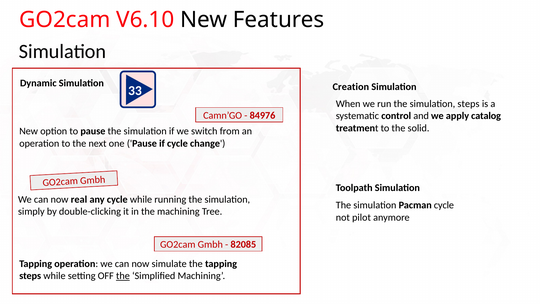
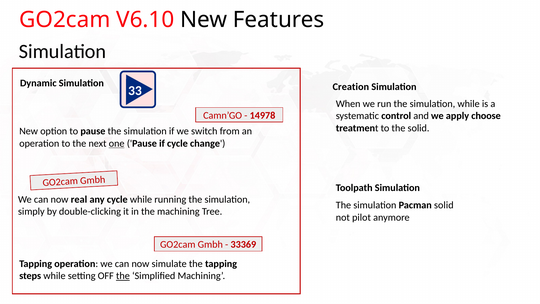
simulation steps: steps -> while (469, 104)
84976: 84976 -> 14978 (263, 115)
catalog: catalog -> choose (486, 116)
one underline: none -> present (117, 143)
Pacman cycle: cycle -> solid (444, 205)
82085: 82085 -> 33369 (243, 244)
